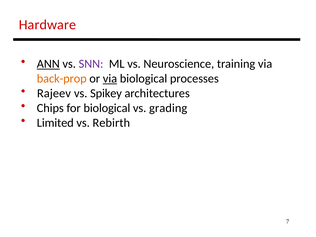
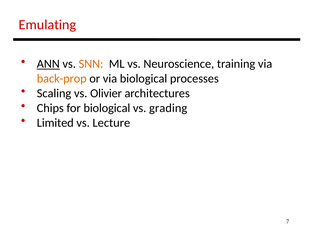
Hardware: Hardware -> Emulating (47, 25)
SNN colour: purple -> orange (91, 64)
via underline: present -> none (110, 79)
Rajeev: Rajeev -> Scaling (54, 93)
Spikey: Spikey -> Olivier (106, 93)
Rebirth: Rebirth -> Lecture (111, 123)
